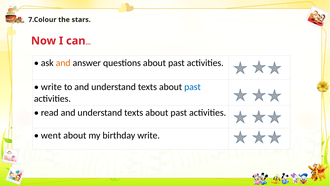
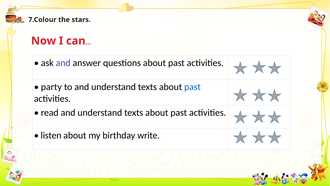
and colour: orange -> purple (63, 63)
write: write -> party (51, 87)
went: went -> listen (51, 135)
